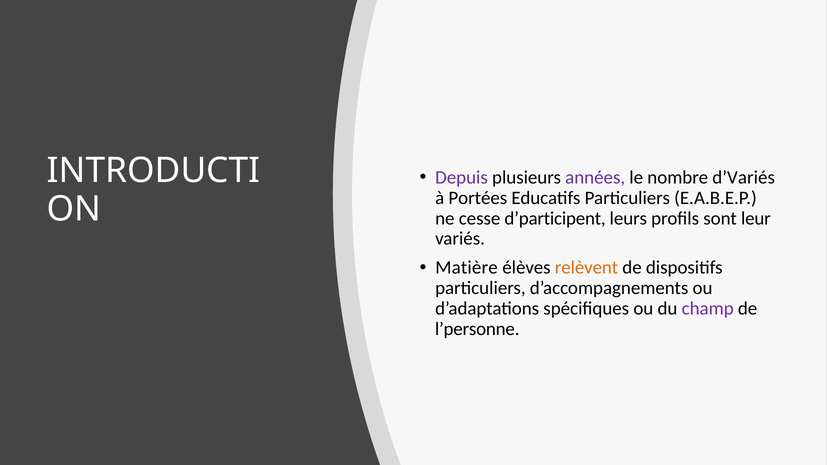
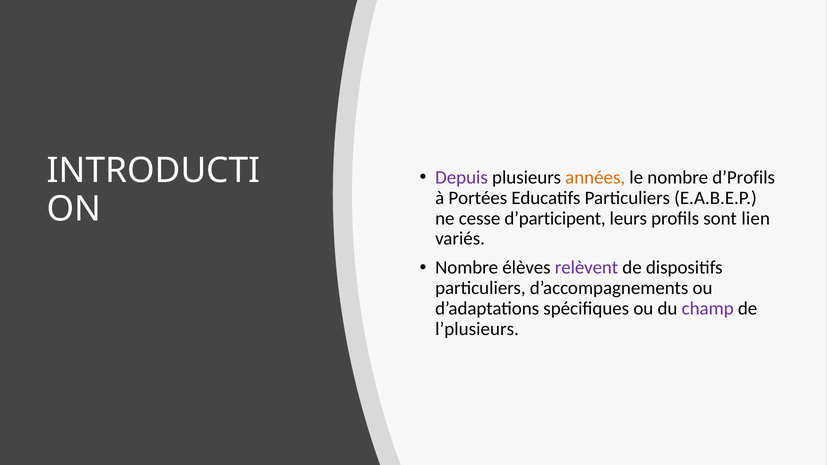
années colour: purple -> orange (595, 177)
d’Variés: d’Variés -> d’Profils (744, 177)
leur: leur -> lien (756, 218)
Matière: Matière -> Nombre (467, 268)
relèvent colour: orange -> purple (586, 268)
l’personne: l’personne -> l’plusieurs (477, 329)
